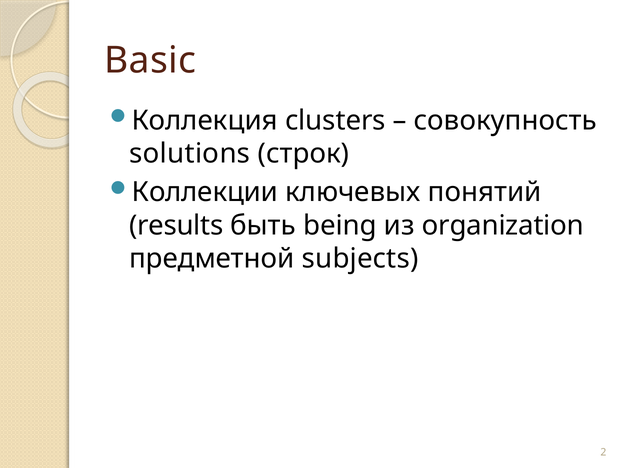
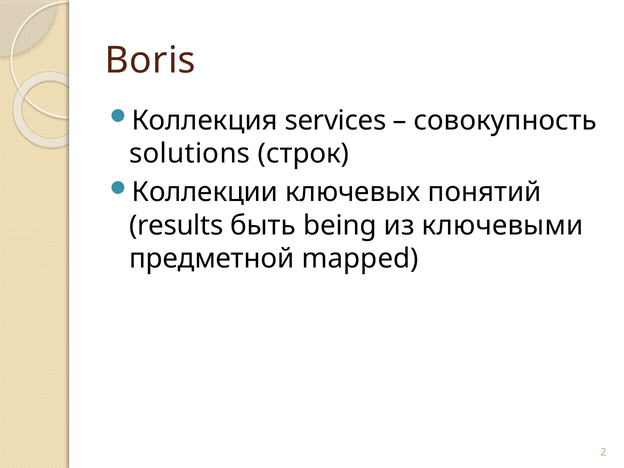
Basic: Basic -> Boris (150, 60)
clusters: clusters -> services (336, 120)
organization: organization -> ключевыми (503, 226)
subjects: subjects -> mapped (360, 259)
